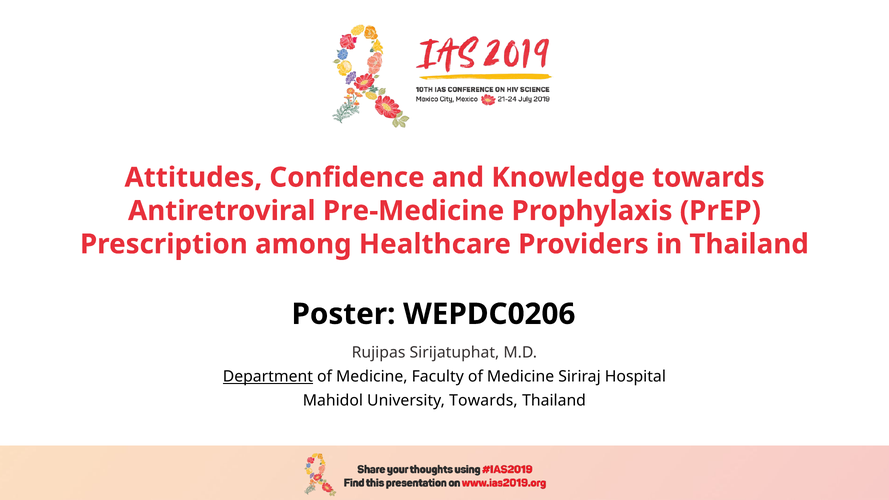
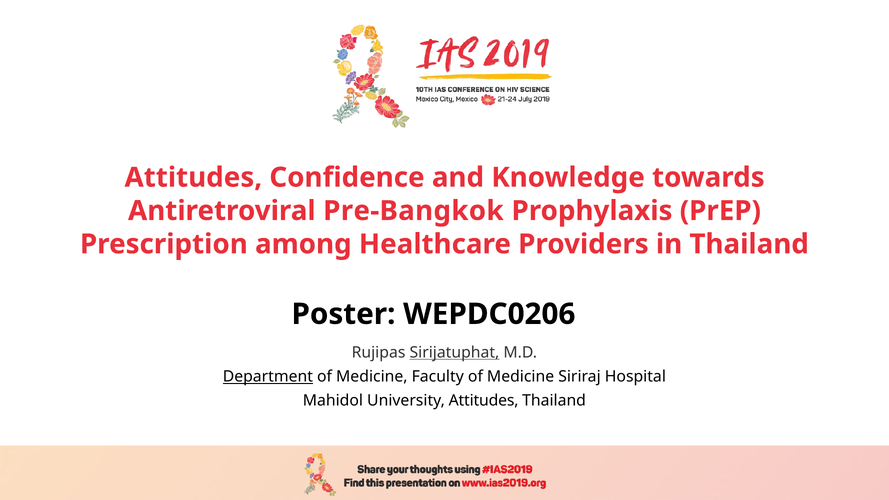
Pre-Medicine: Pre-Medicine -> Pre-Bangkok (413, 211)
Sirijatuphat underline: none -> present (454, 353)
University Towards: Towards -> Attitudes (484, 401)
